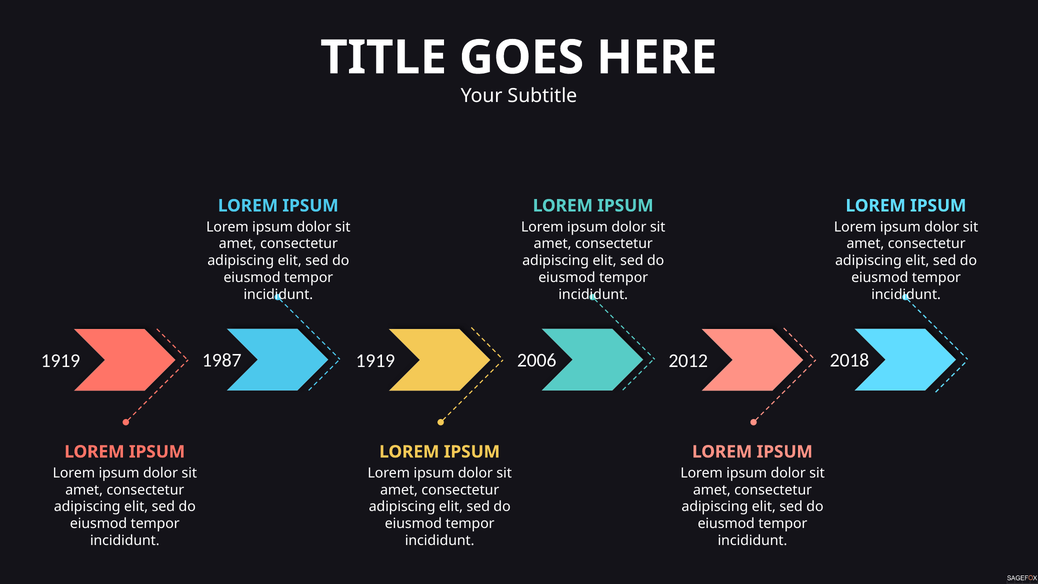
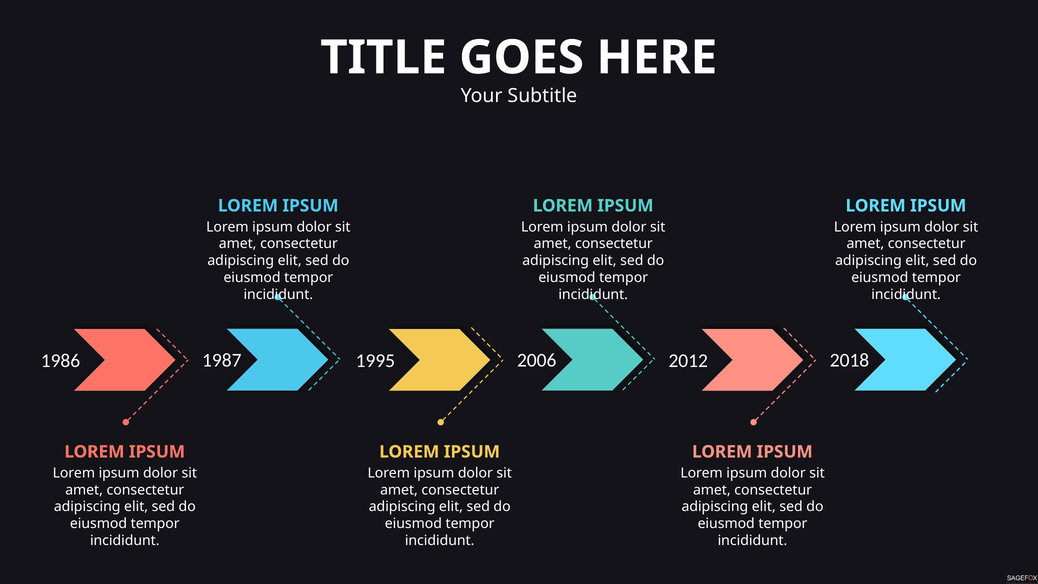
1919: 1919 -> 1986 (60, 361)
1919: 1919 -> 1995 (375, 361)
